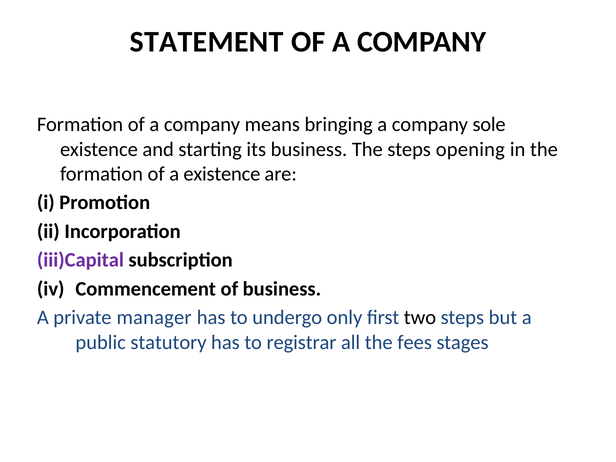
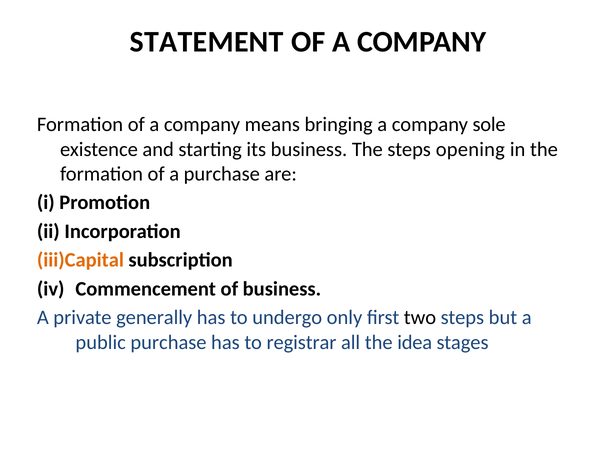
a existence: existence -> purchase (222, 174)
iii)Capital colour: purple -> orange (80, 260)
manager: manager -> generally (154, 318)
public statutory: statutory -> purchase (169, 342)
fees: fees -> idea (415, 342)
